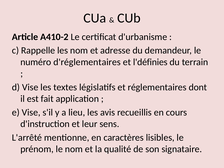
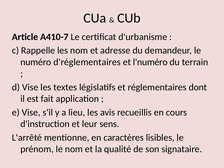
A410-2: A410-2 -> A410-7 (54, 37)
l'définies: l'définies -> l'numéro (150, 62)
